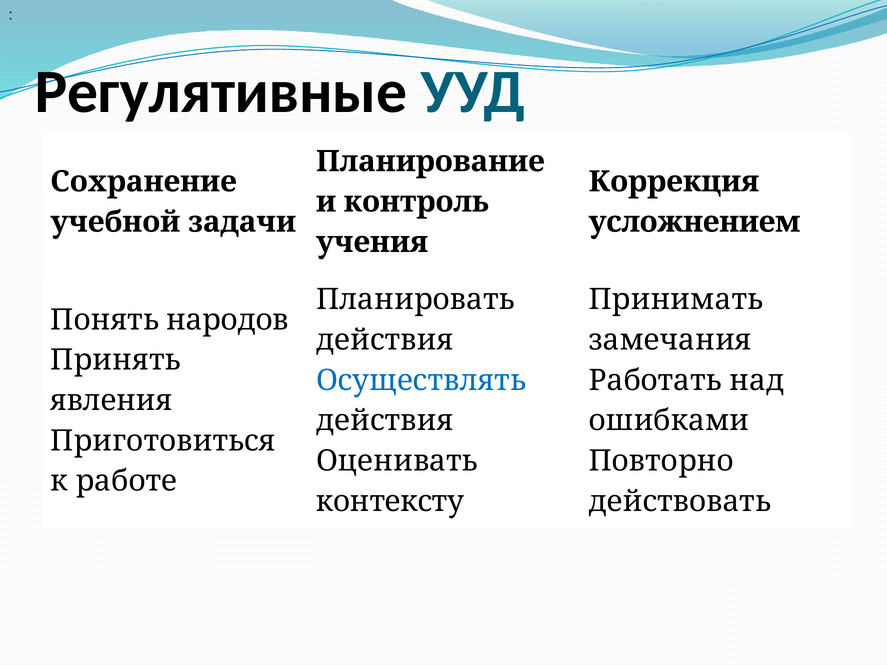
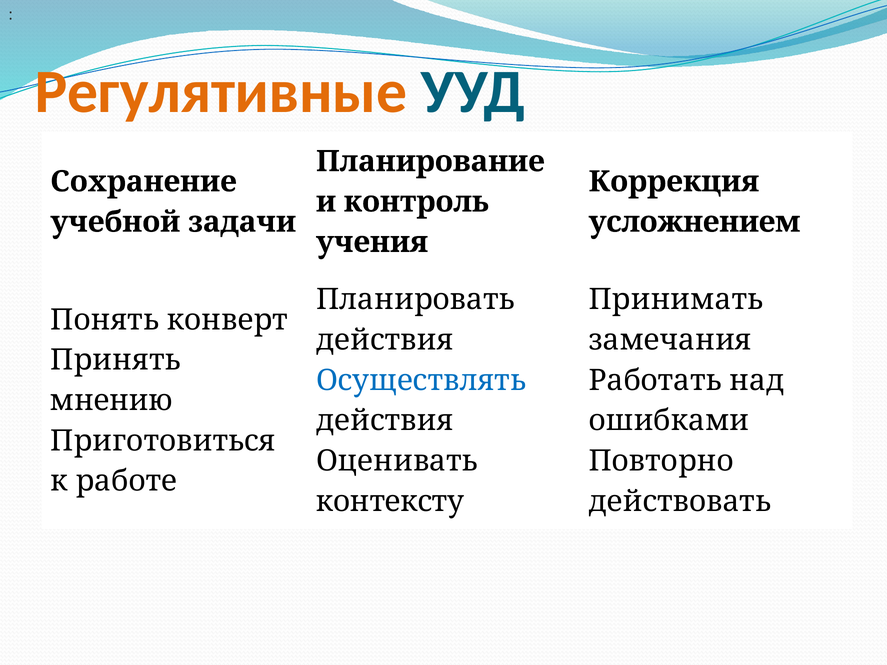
Регулятивные colour: black -> orange (221, 92)
народов: народов -> конверт (227, 320)
явления: явления -> мнению (111, 401)
